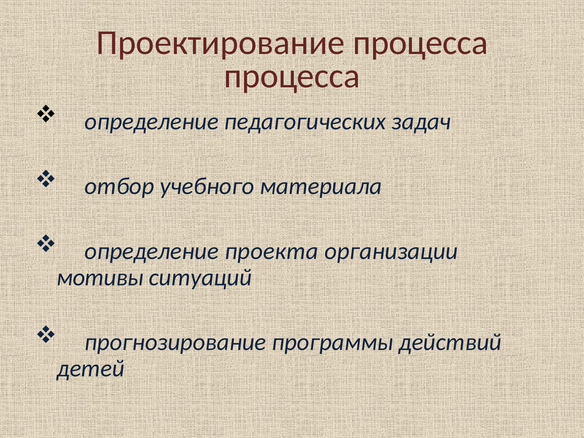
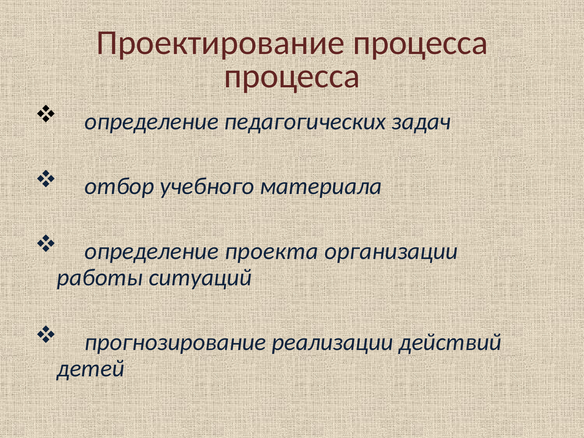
мотивы: мотивы -> работы (100, 277)
программы: программы -> реализации (333, 342)
